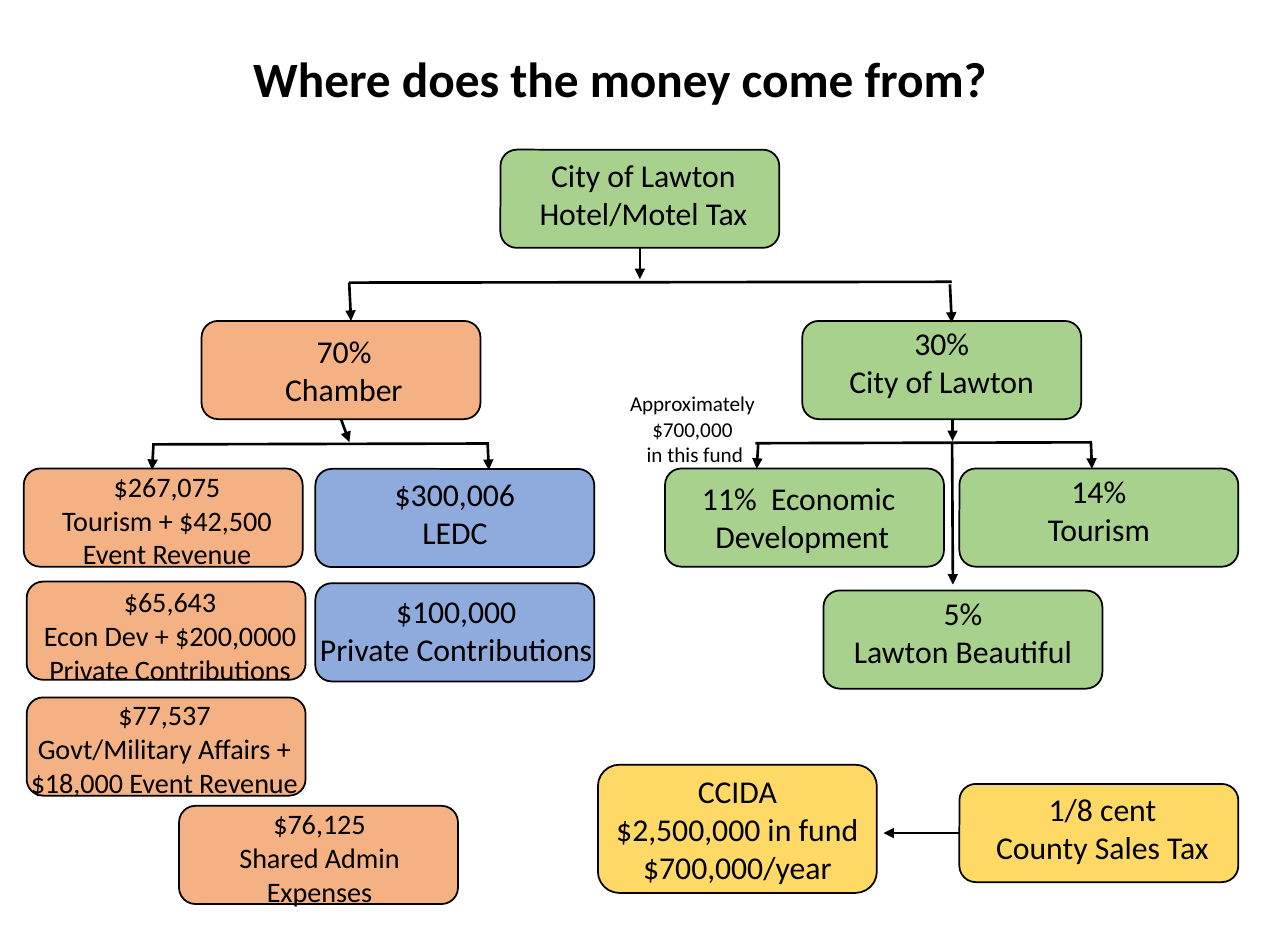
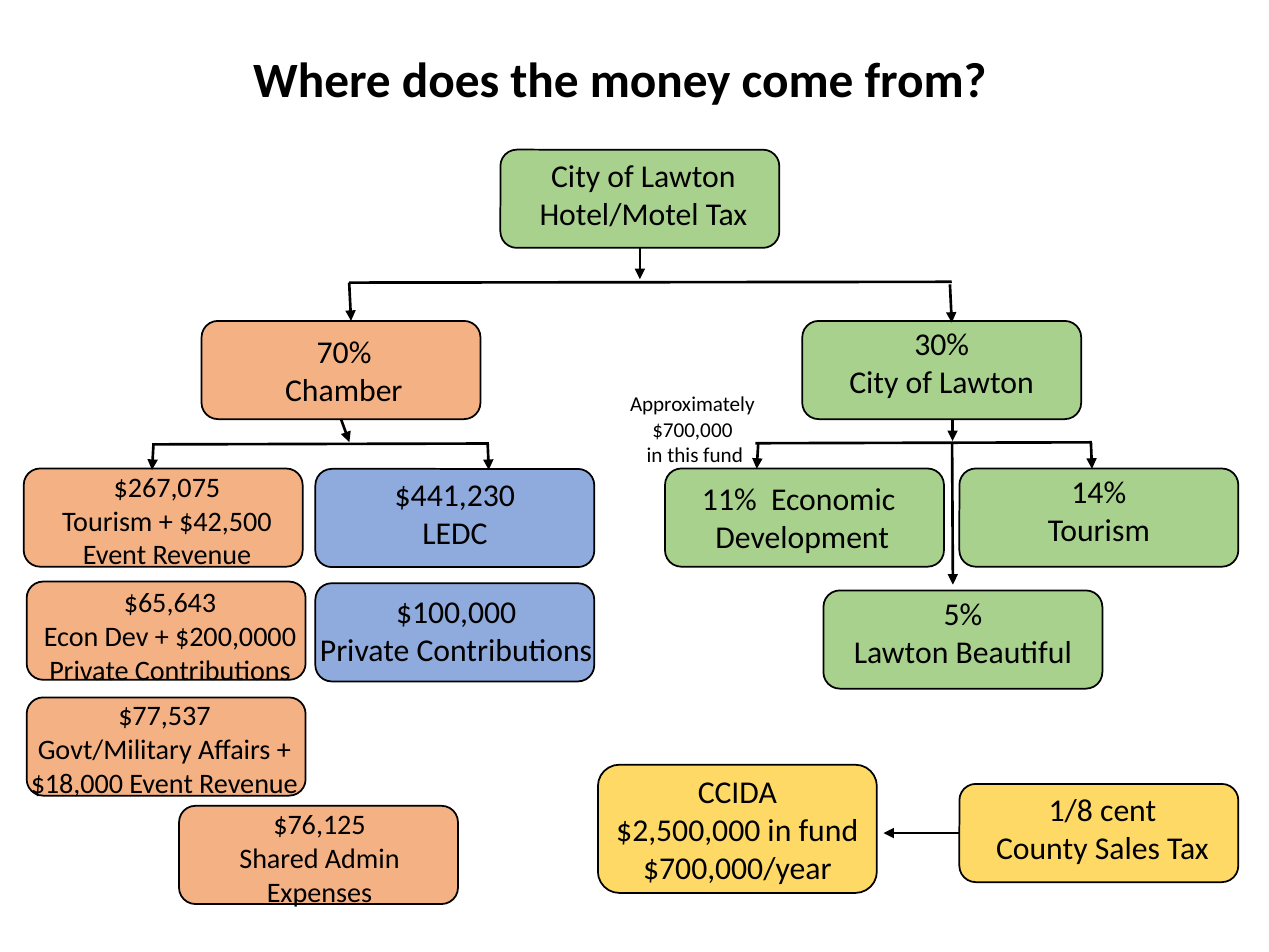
$300,006: $300,006 -> $441,230 (455, 496)
